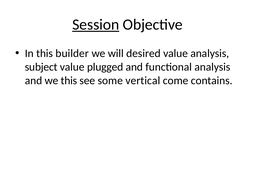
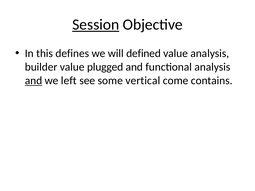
builder: builder -> defines (72, 53)
desired: desired -> defined (144, 53)
subject: subject -> builder (41, 67)
and underline: none -> present (34, 81)
we this: this -> left (69, 81)
